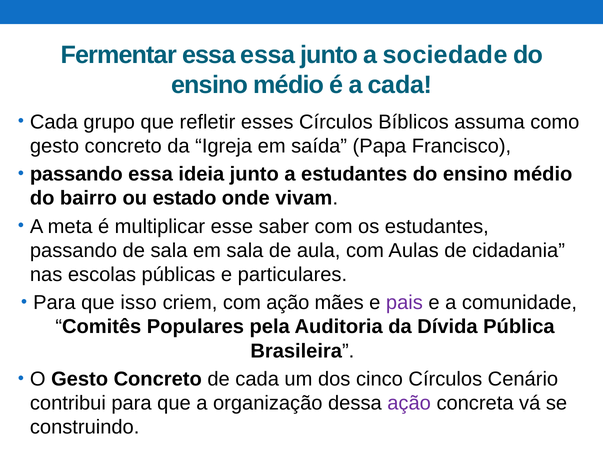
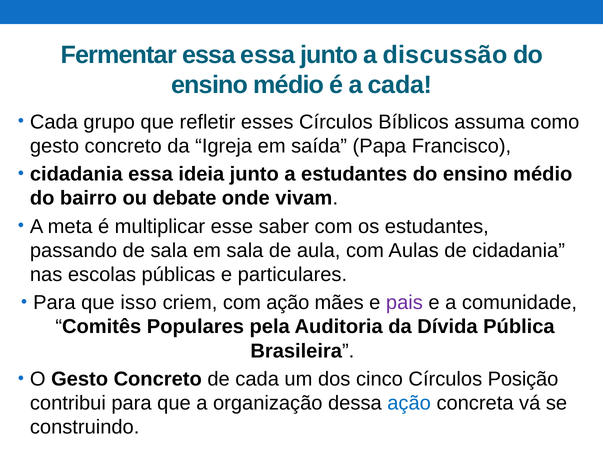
sociedade: sociedade -> discussão (445, 55)
passando: passando -> cidadania (76, 174)
estado: estado -> debate (185, 198)
Cenário: Cenário -> Posição (523, 379)
ação colour: purple -> blue (409, 403)
